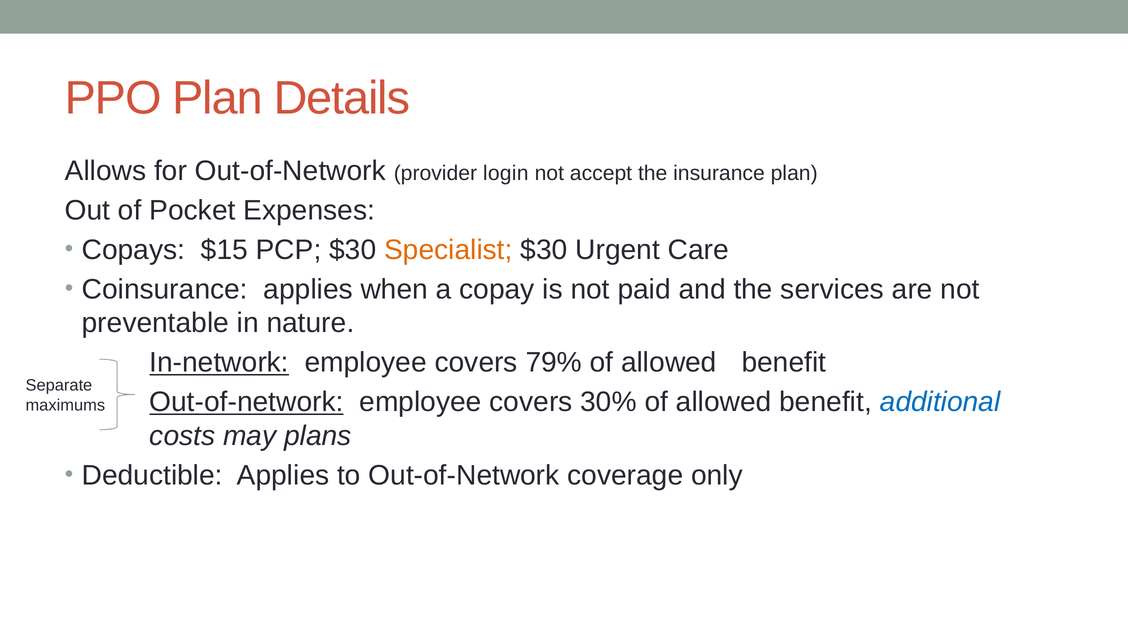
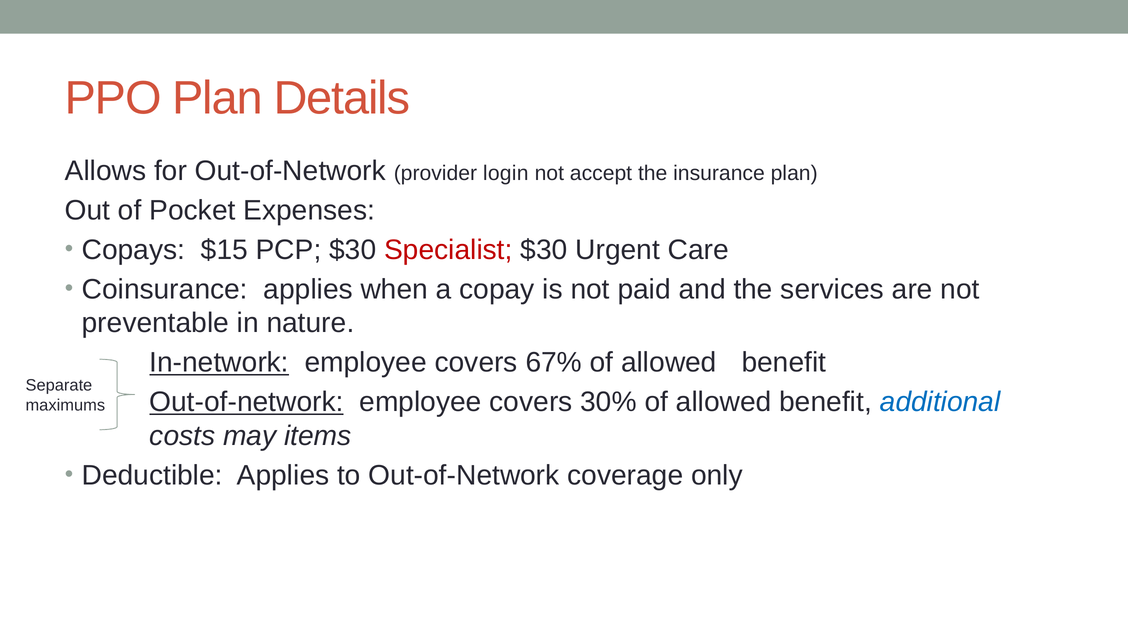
Specialist colour: orange -> red (448, 250)
79%: 79% -> 67% (554, 363)
plans: plans -> items (318, 436)
